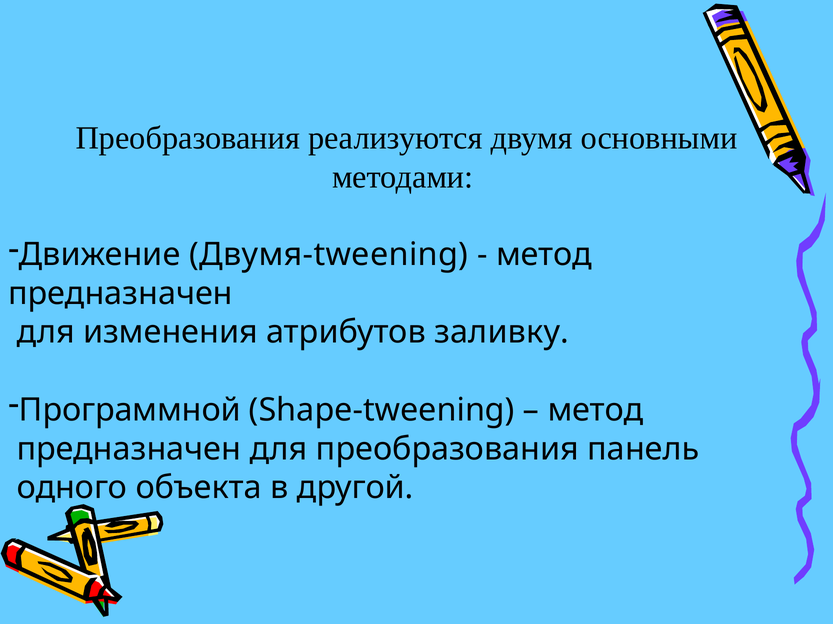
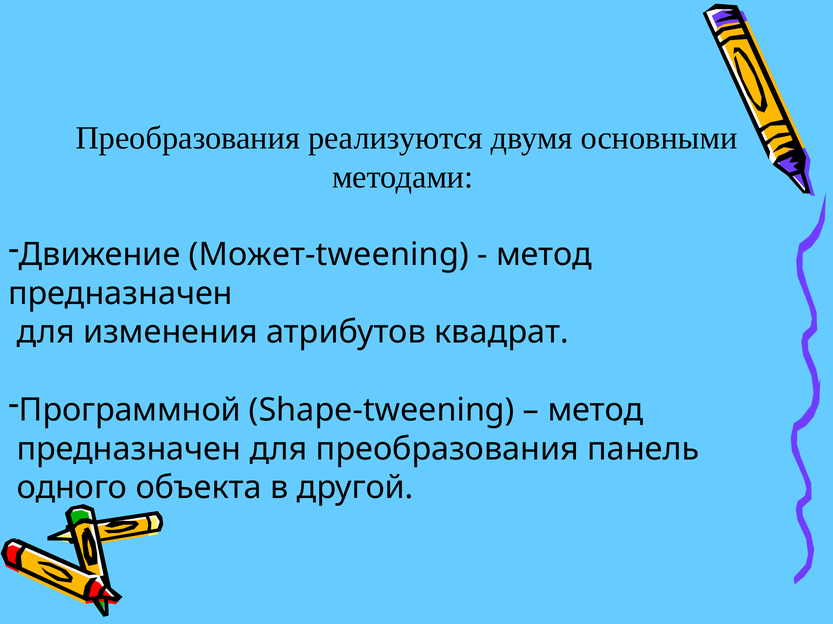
Двумя-tweening: Двумя-tweening -> Может-tweening (329, 255)
заливку: заливку -> квадрат (502, 333)
